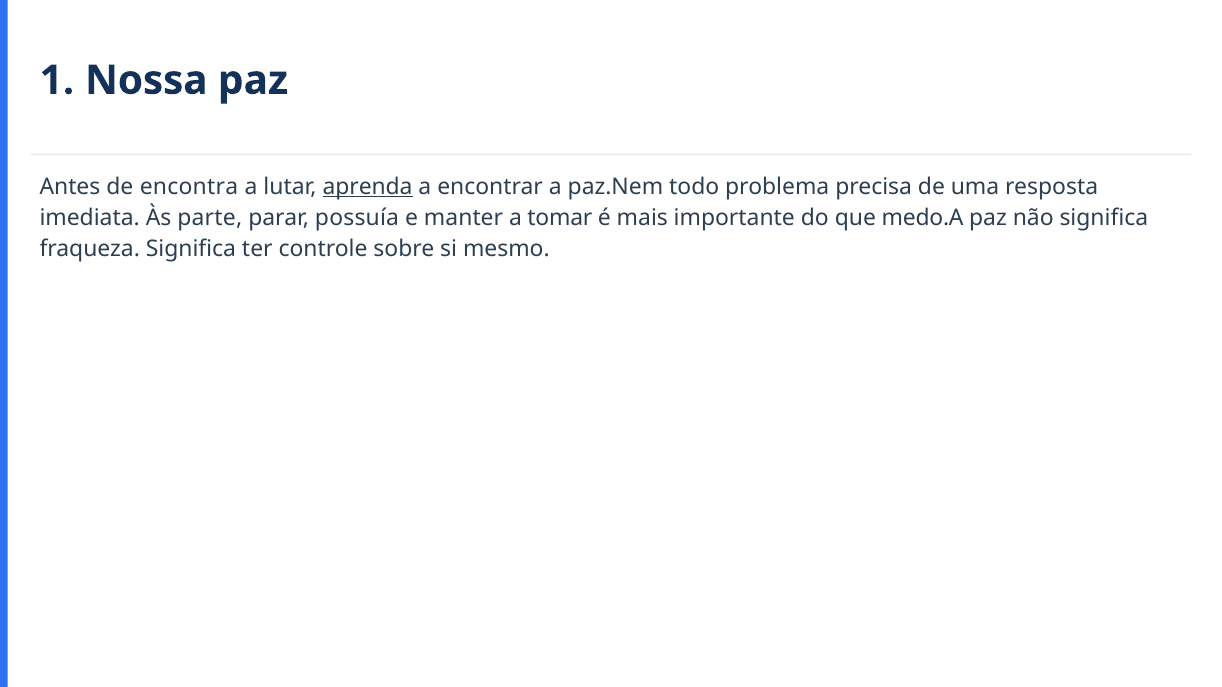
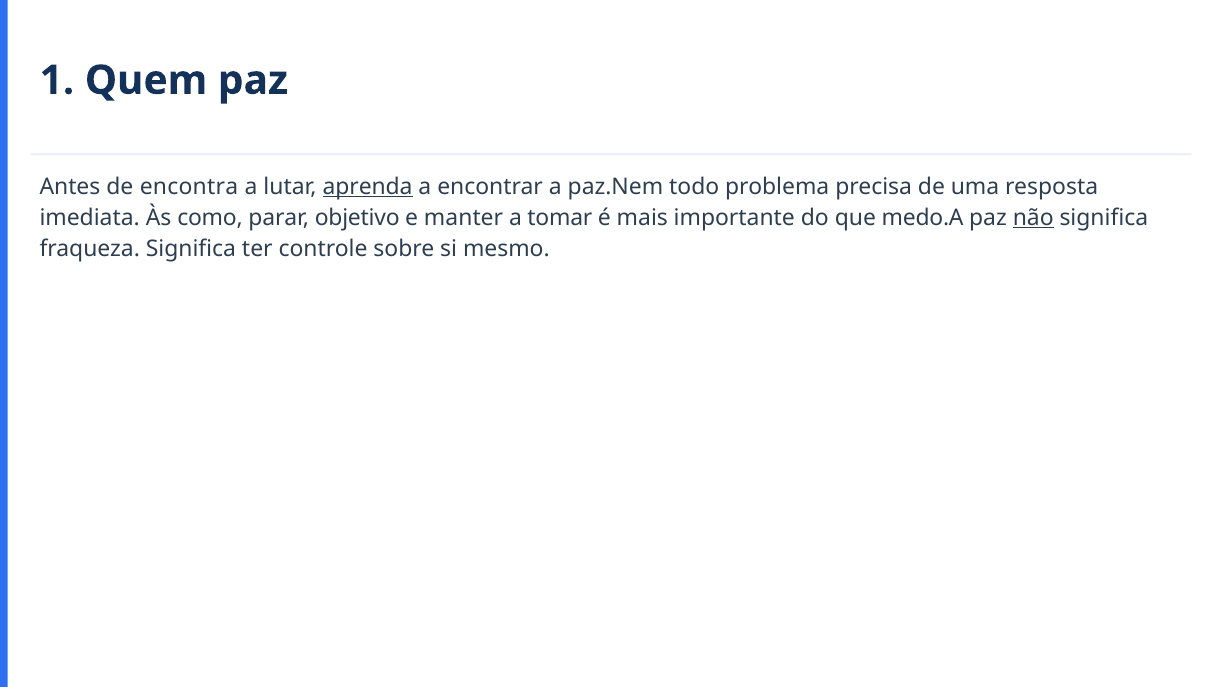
Nossa: Nossa -> Quem (146, 80)
parte: parte -> como (210, 218)
possuía: possuía -> objetivo (357, 218)
não underline: none -> present (1033, 218)
